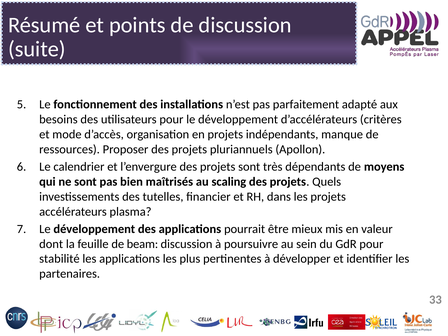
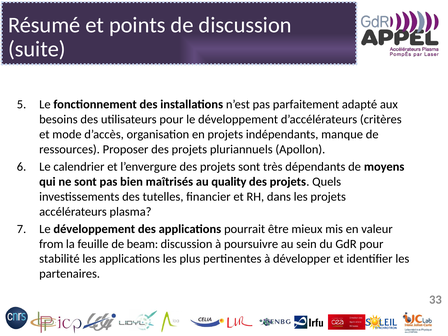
scaling: scaling -> quality (229, 182)
dont: dont -> from (51, 244)
